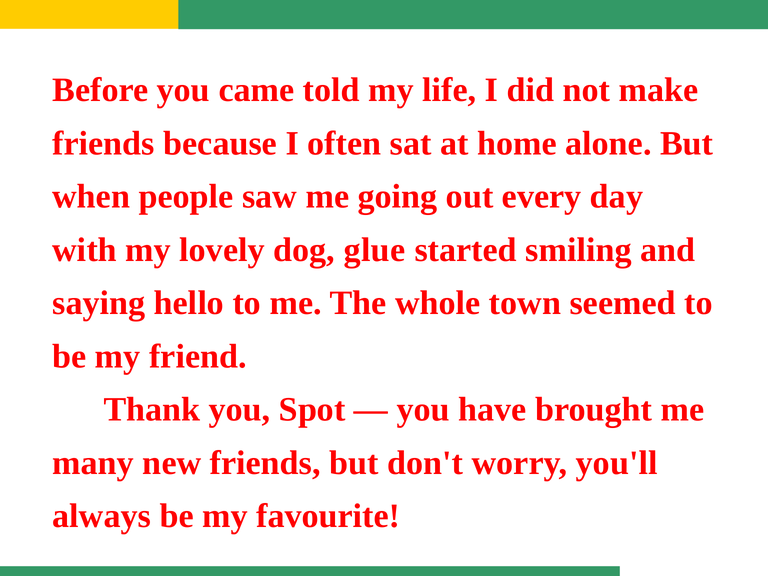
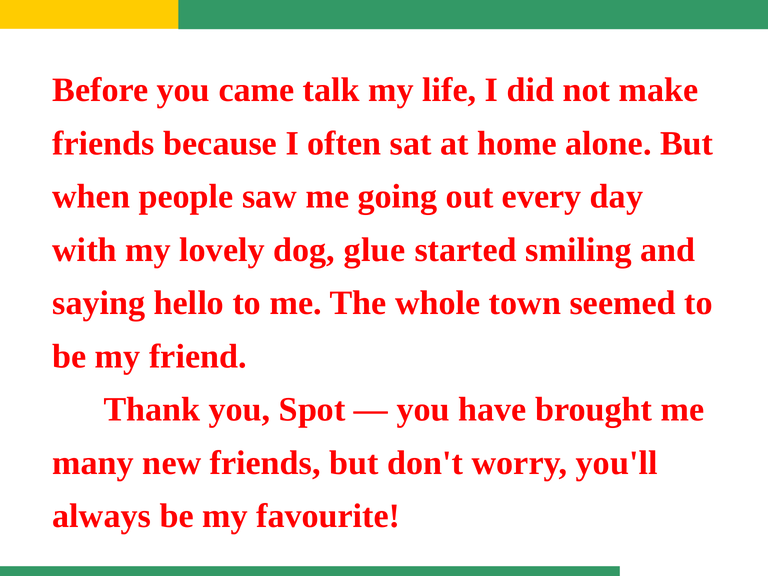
told: told -> talk (331, 90)
